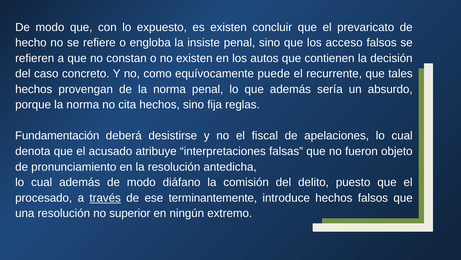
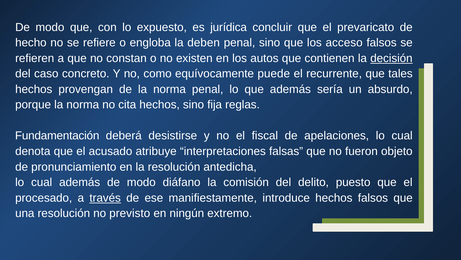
es existen: existen -> jurídica (229, 27)
insiste: insiste -> deben (204, 43)
decisión underline: none -> present (391, 58)
terminantemente: terminantemente -> manifiestamente (213, 197)
superior: superior -> previsto (130, 213)
